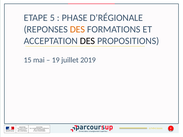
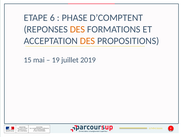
5: 5 -> 6 (52, 18)
D’RÉGIONALE: D’RÉGIONALE -> D’COMPTENT (116, 18)
DES colour: black -> orange (87, 41)
